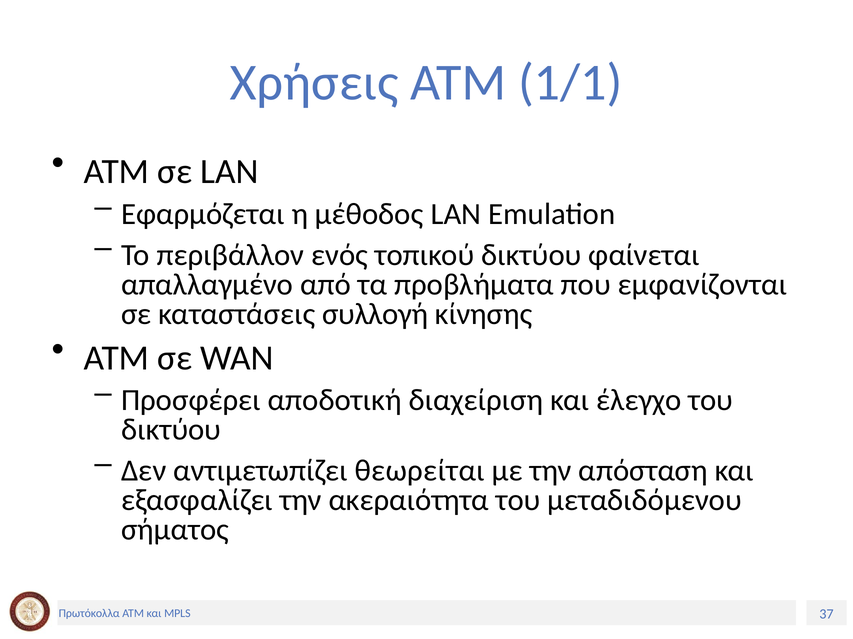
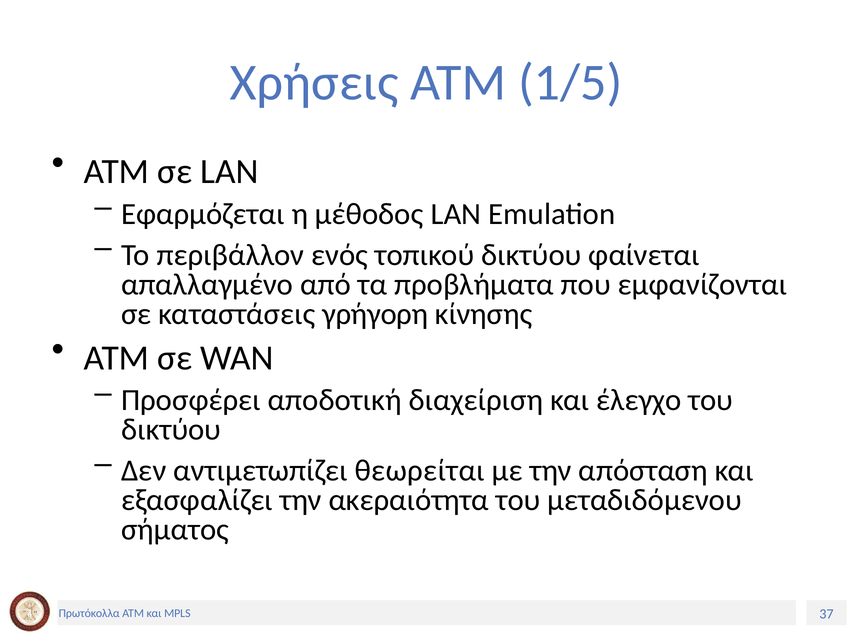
1/1: 1/1 -> 1/5 (570, 83)
συλλογή: συλλογή -> γρήγορη (375, 314)
